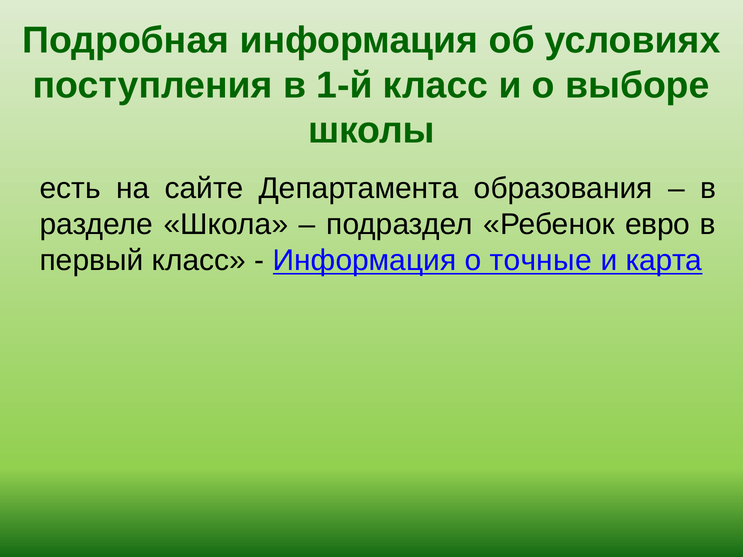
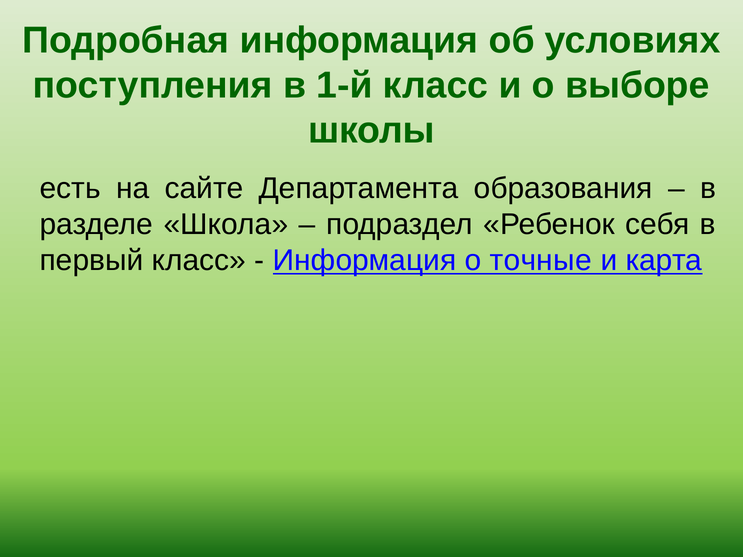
евро: евро -> себя (658, 225)
